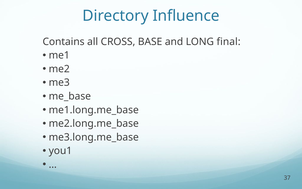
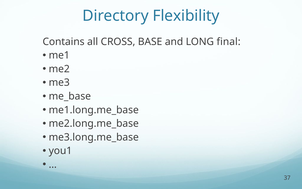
Influence: Influence -> Flexibility (186, 16)
